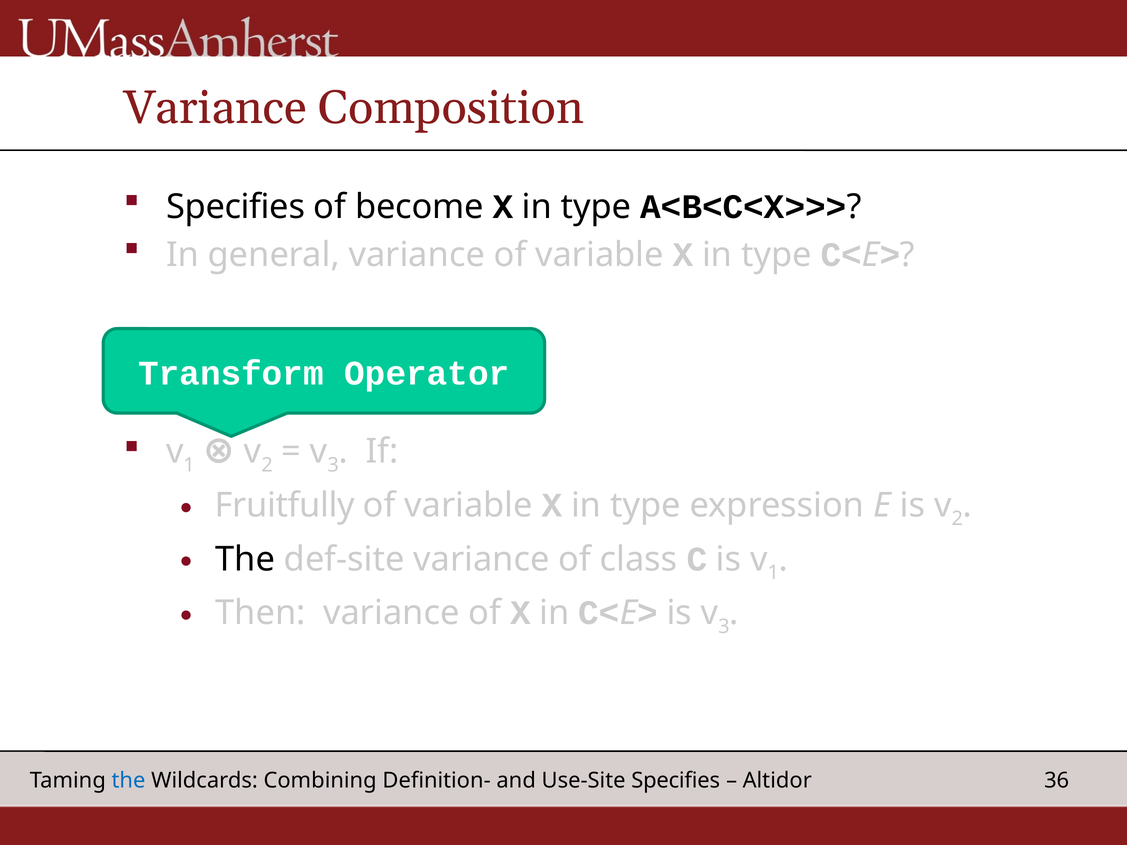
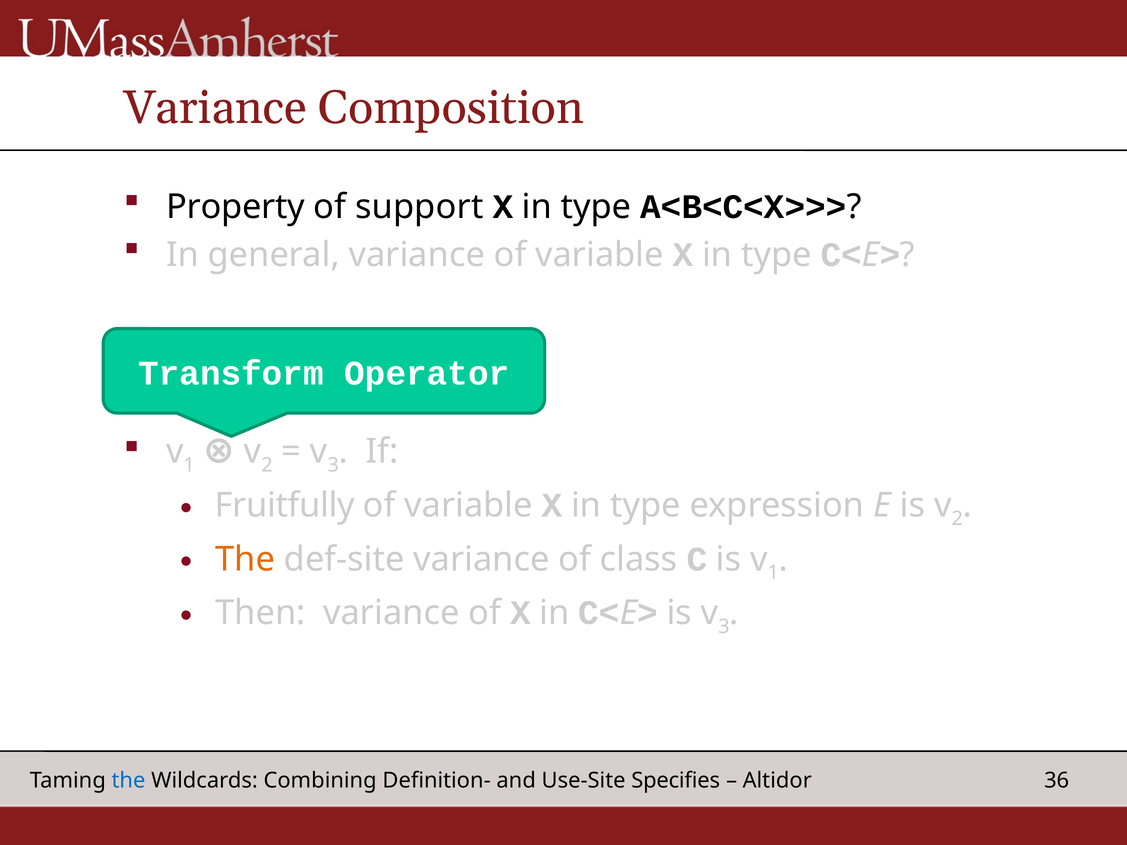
Specifies: Specifies -> Property (236, 207)
become: become -> support (419, 207)
The colour: black -> orange (245, 559)
